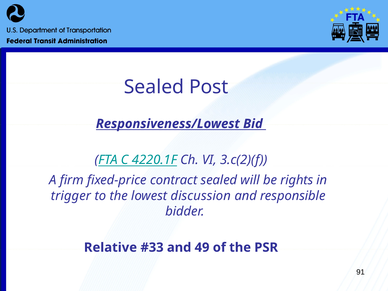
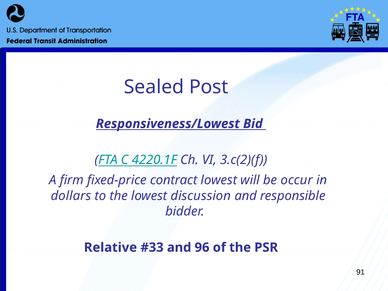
contract sealed: sealed -> lowest (219, 180)
rights: rights -> occur (297, 180)
trigger: trigger -> dollars (71, 196)
49: 49 -> 96 (202, 247)
